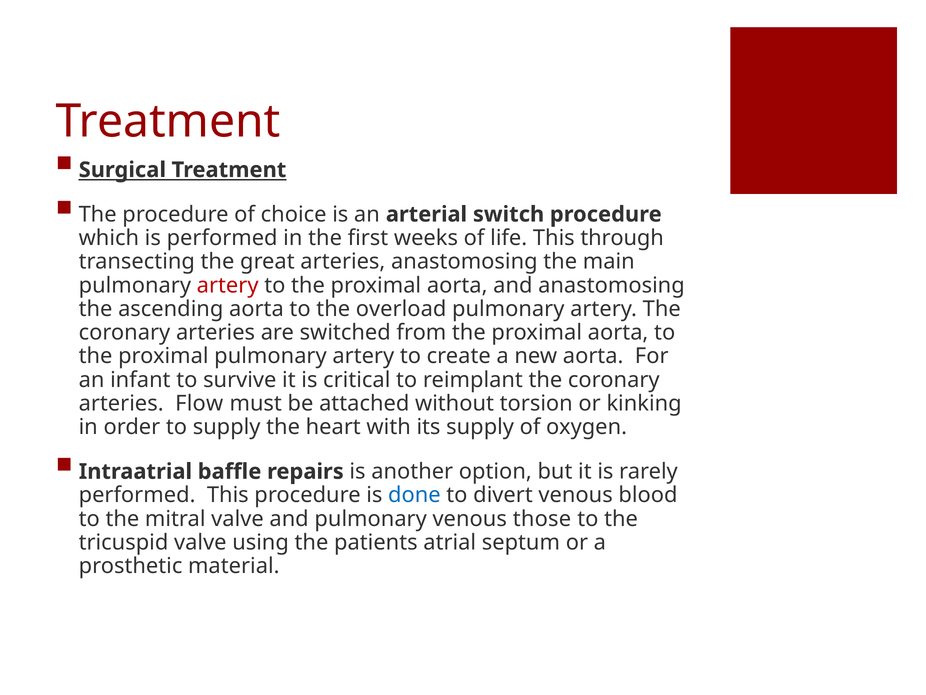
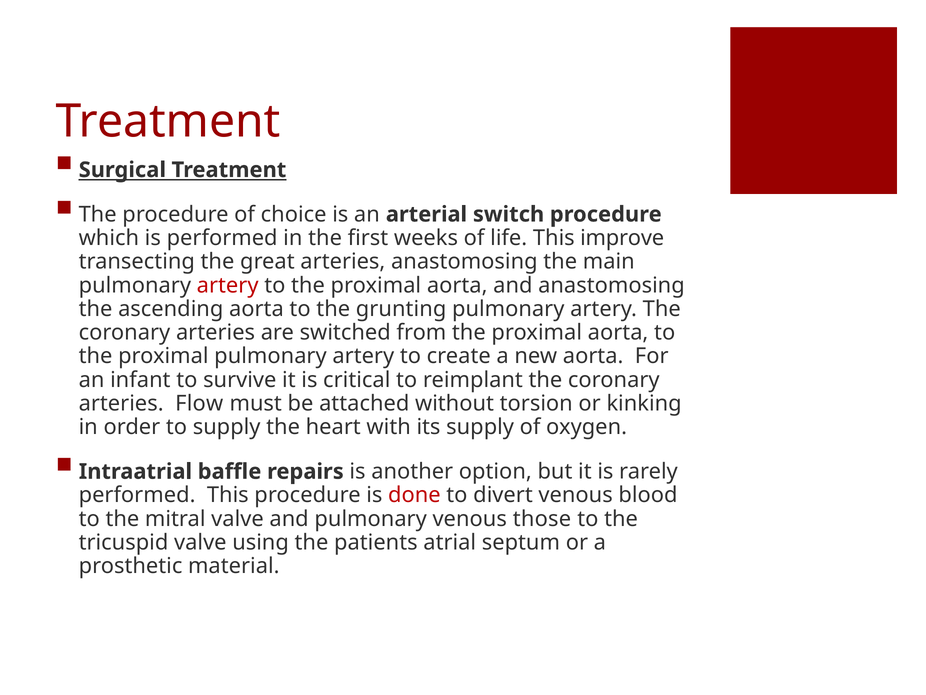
through: through -> improve (622, 238)
overload: overload -> grunting (401, 309)
done colour: blue -> red (414, 495)
